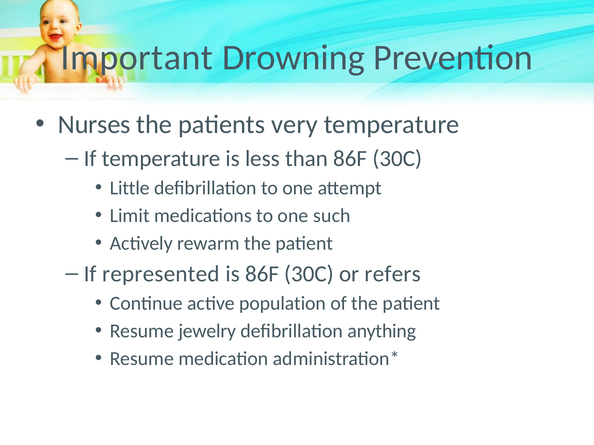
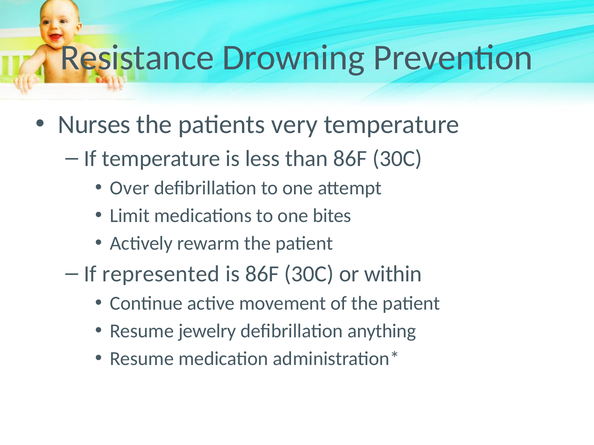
Important: Important -> Resistance (137, 58)
Little: Little -> Over (130, 188)
such: such -> bites (332, 216)
refers: refers -> within (393, 274)
population: population -> movement (283, 304)
